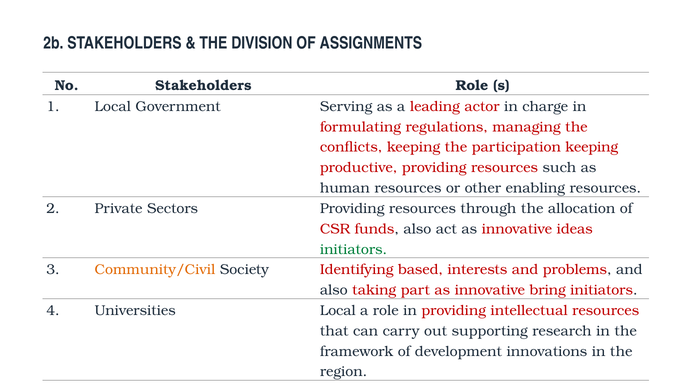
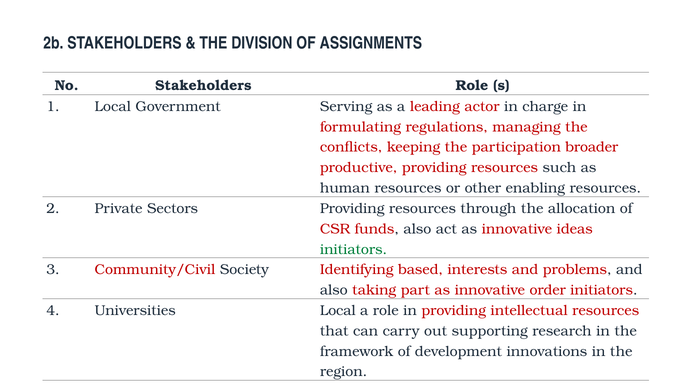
participation keeping: keeping -> broader (592, 147)
Community/Civil colour: orange -> red (155, 270)
bring: bring -> order (548, 290)
